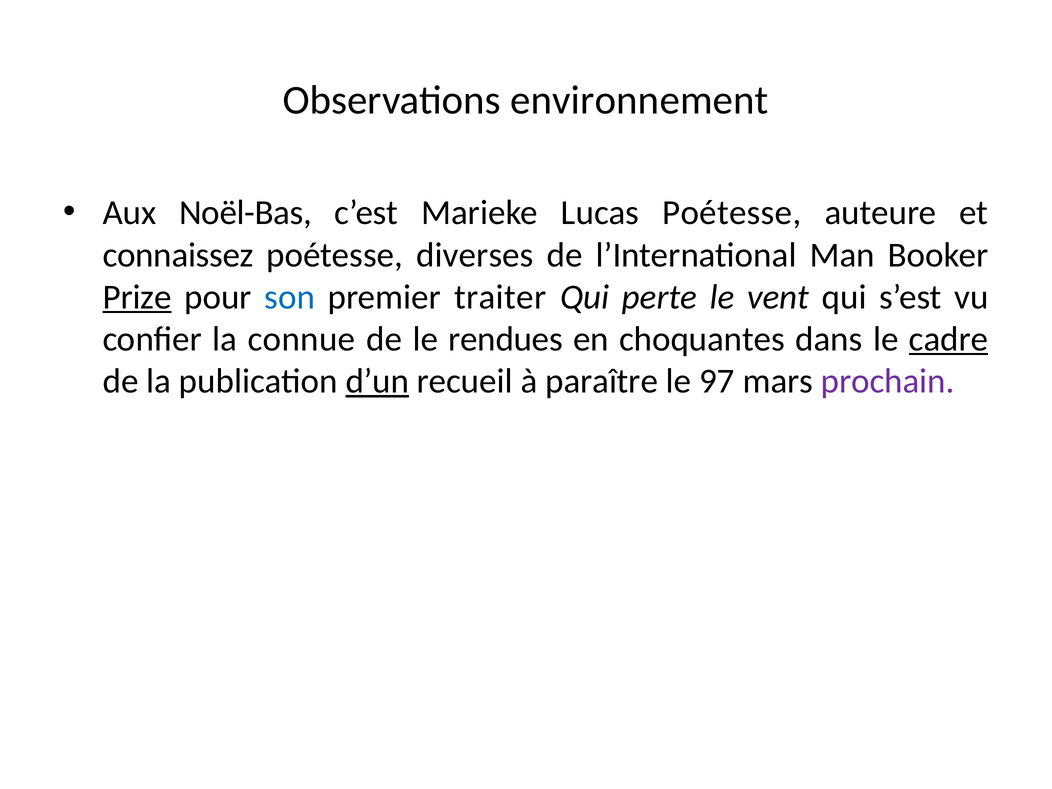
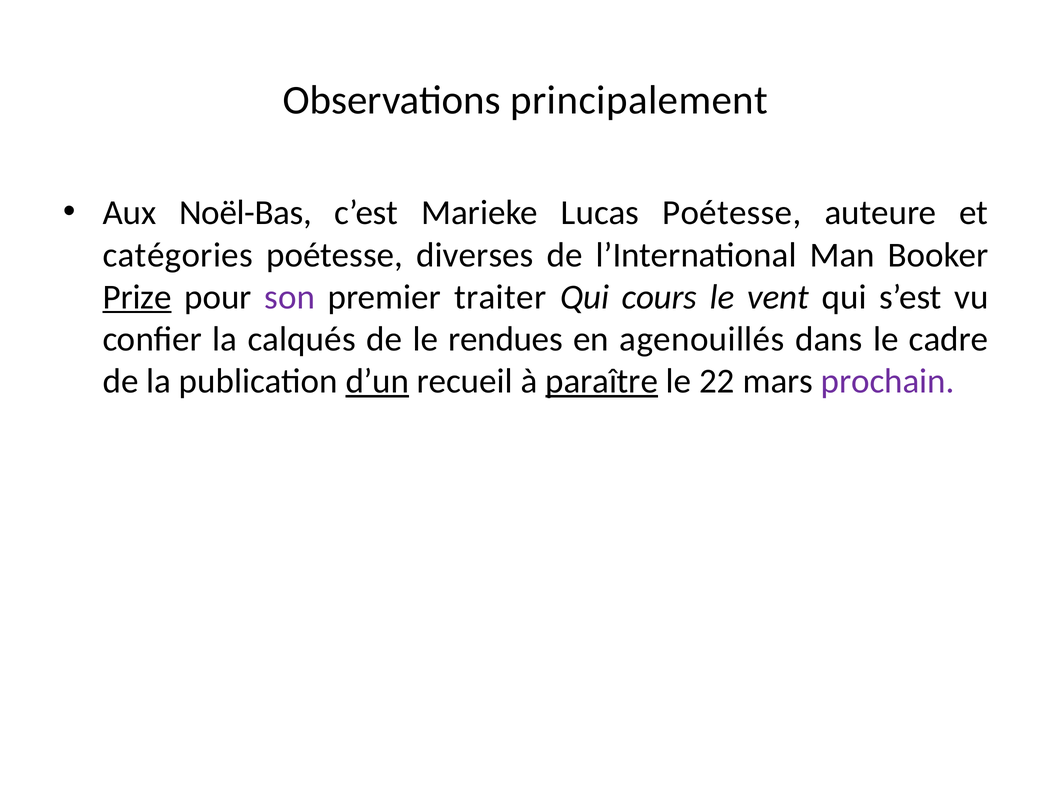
environnement: environnement -> principalement (639, 100)
connaissez: connaissez -> catégories (178, 255)
son colour: blue -> purple (290, 297)
perte: perte -> cours (660, 297)
connue: connue -> calqués (302, 339)
choquantes: choquantes -> agenouillés (702, 339)
cadre underline: present -> none (948, 339)
paraître underline: none -> present (602, 381)
97: 97 -> 22 (717, 381)
